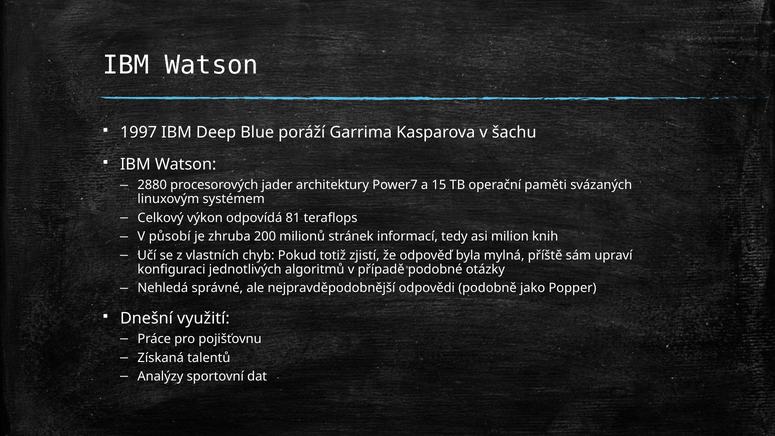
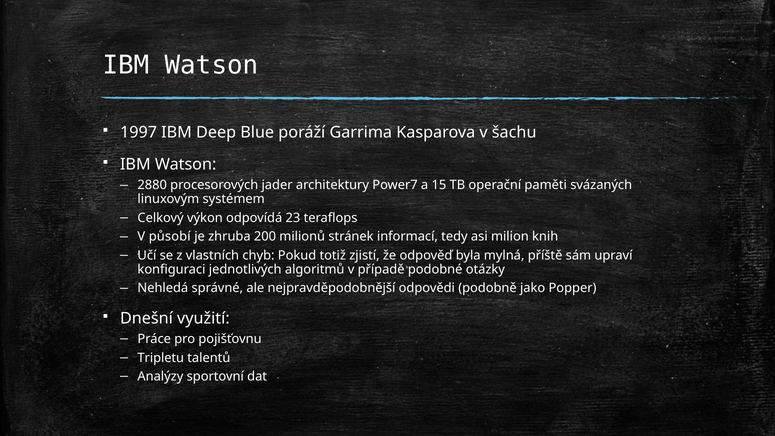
81: 81 -> 23 (293, 218)
Získaná: Získaná -> Tripletu (161, 358)
